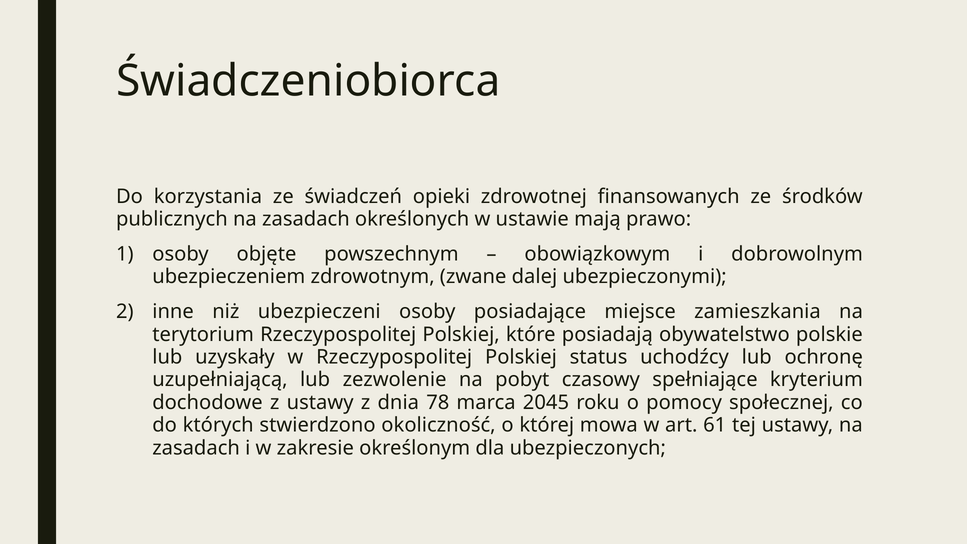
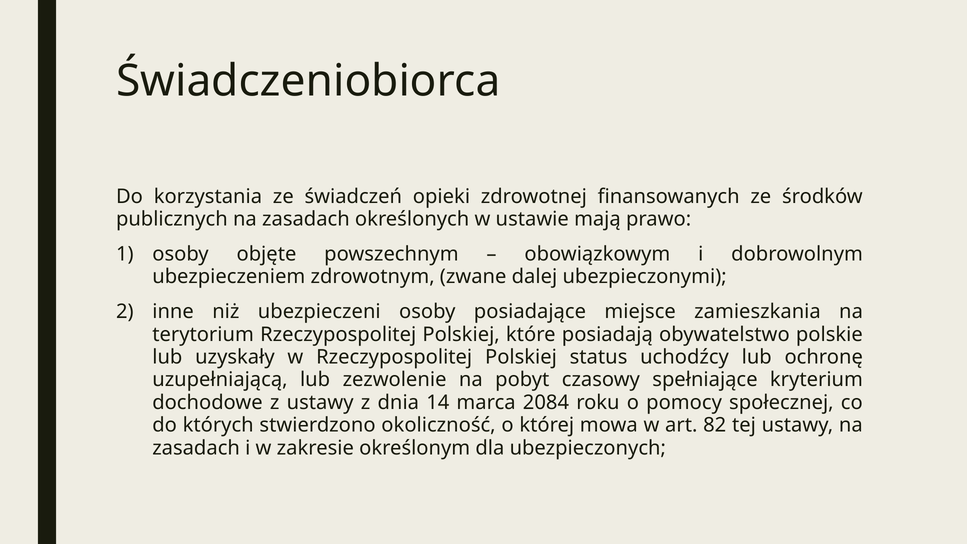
78: 78 -> 14 (438, 403)
2045: 2045 -> 2084 (546, 403)
61: 61 -> 82 (715, 425)
